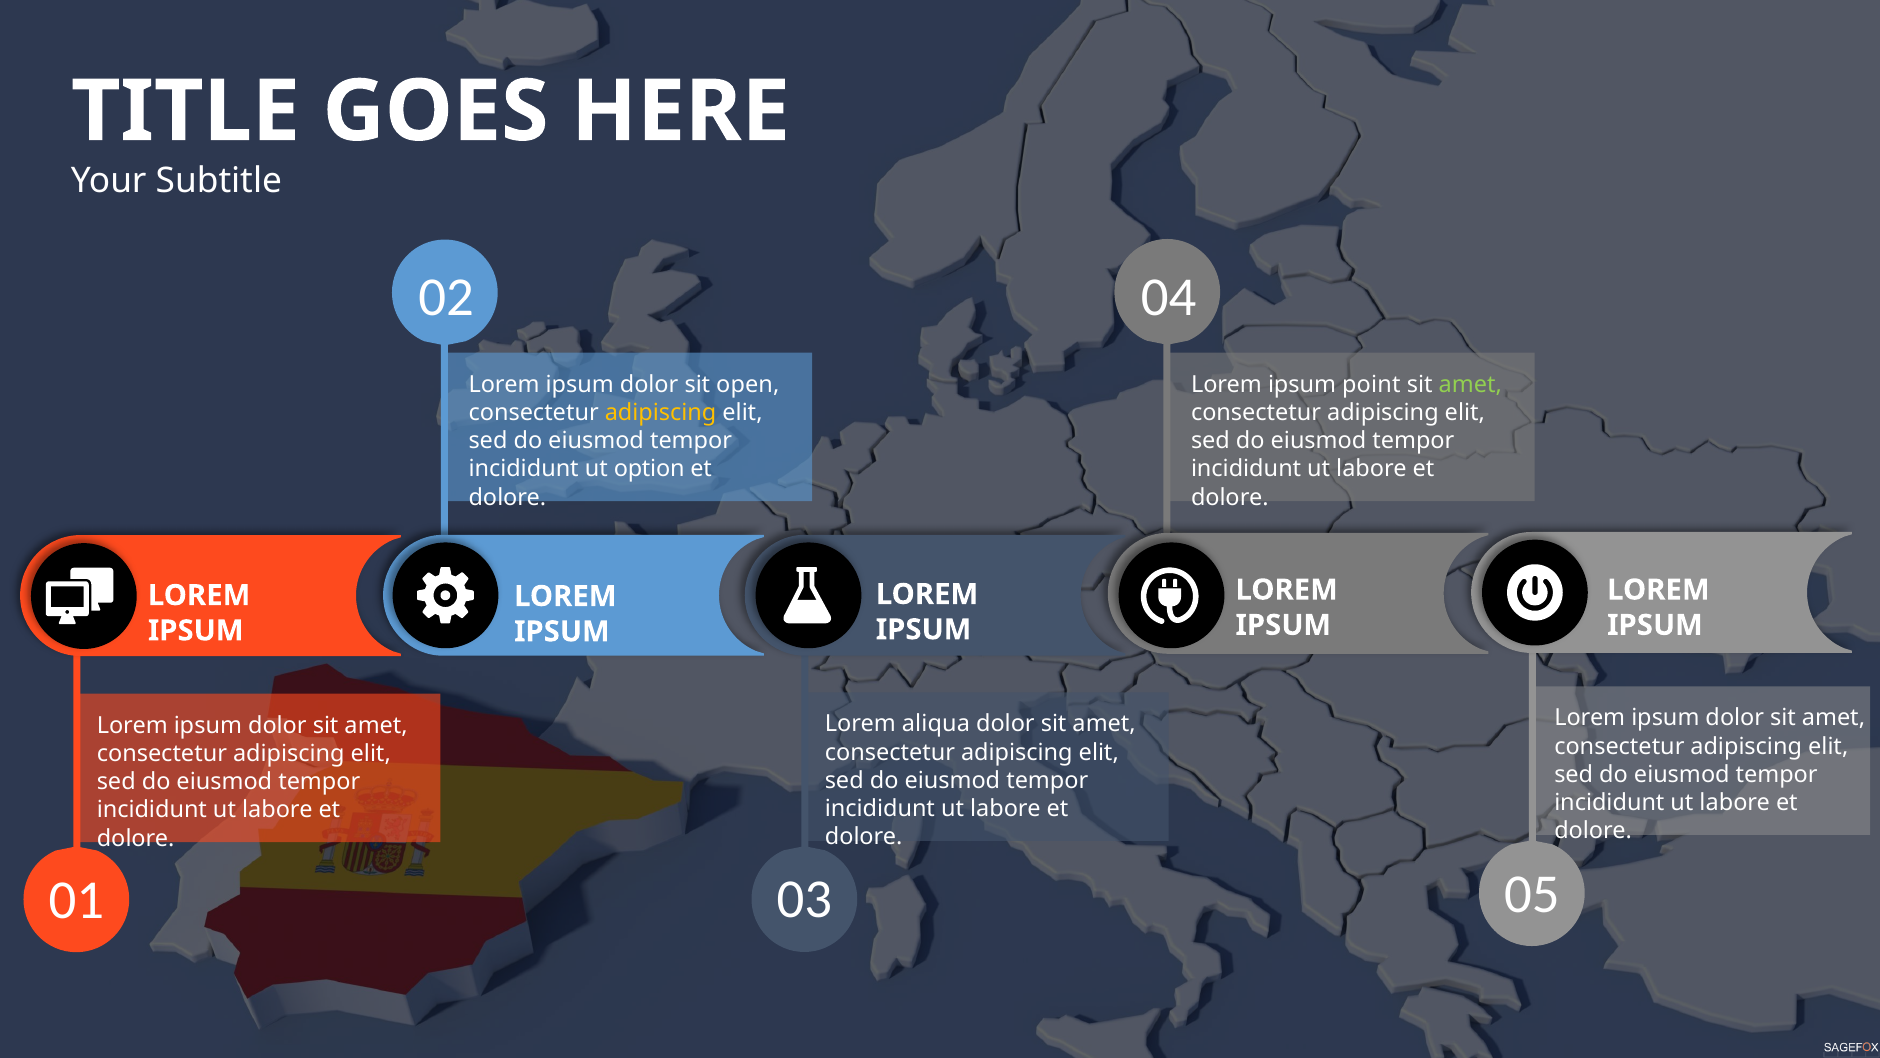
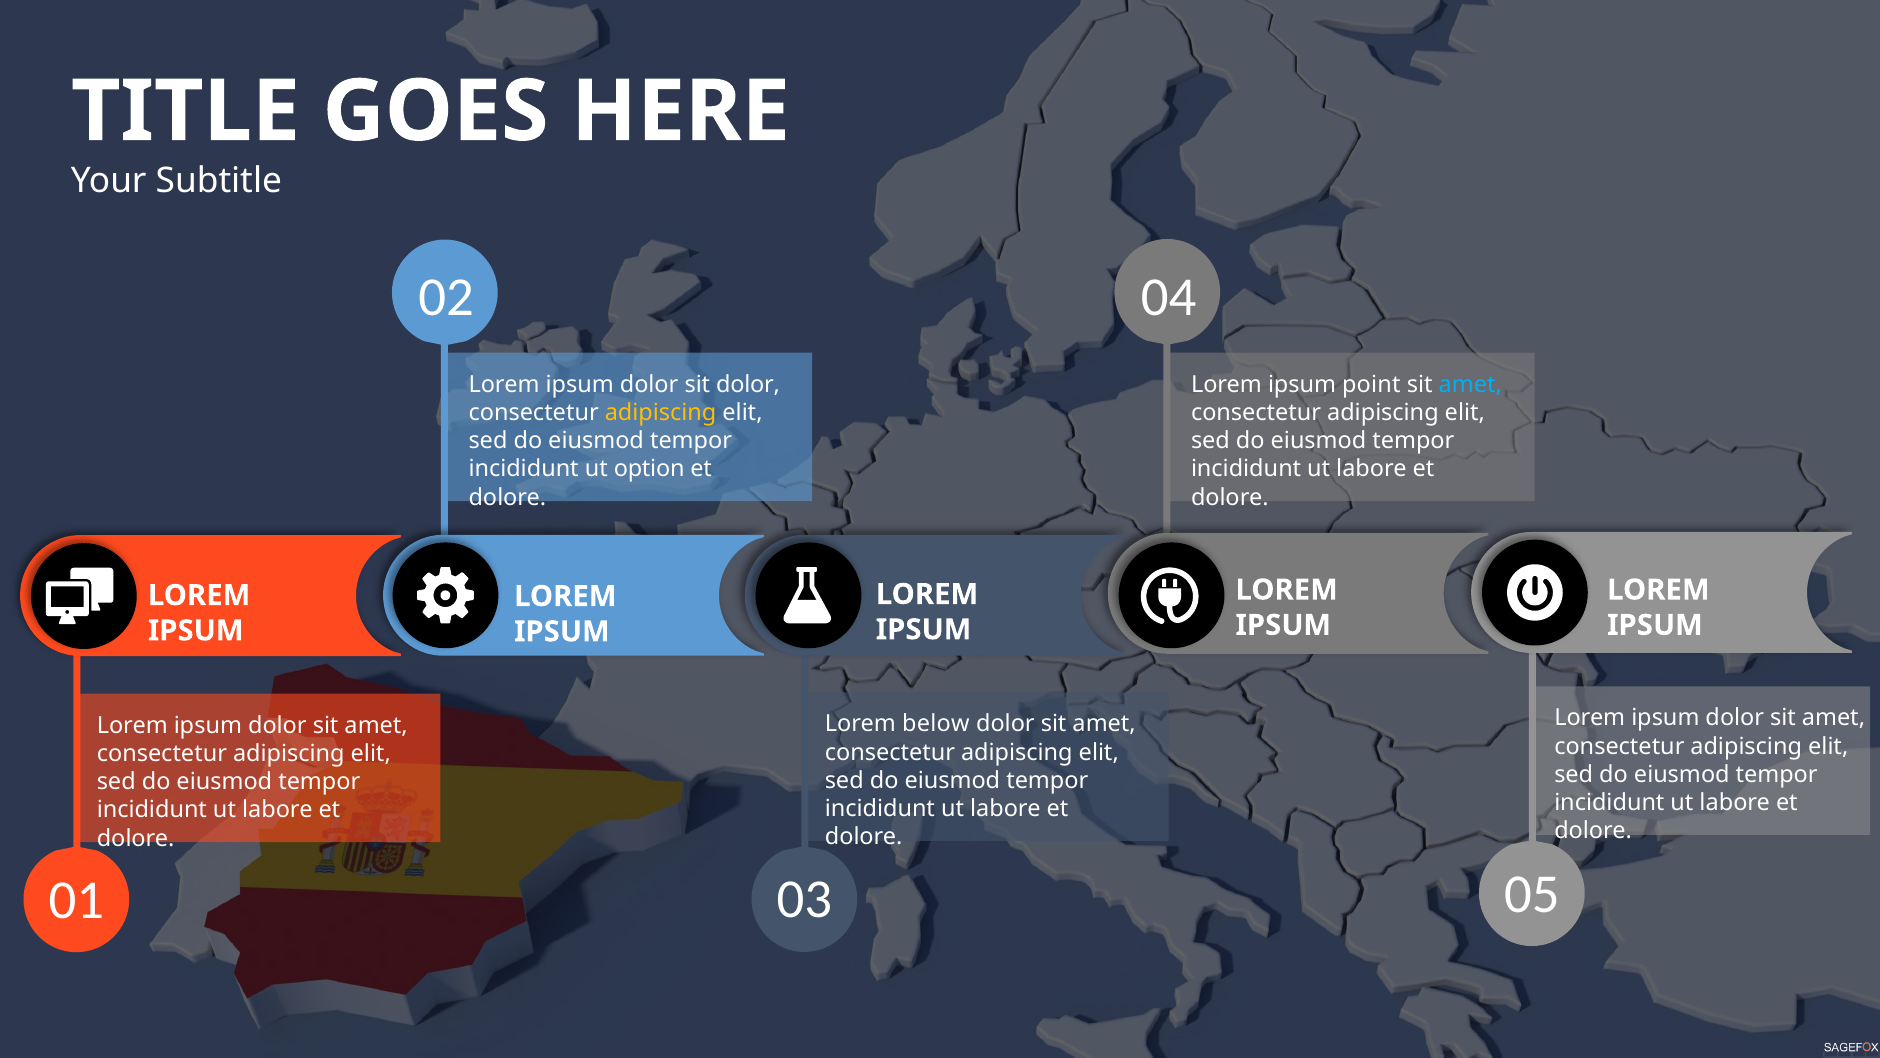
sit open: open -> dolor (748, 384)
amet colour: light green -> light blue (1470, 384)
aliqua: aliqua -> below (936, 724)
